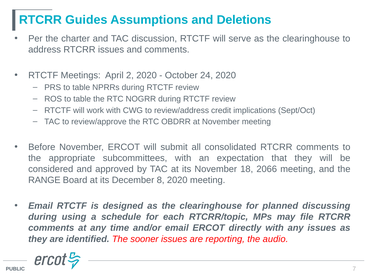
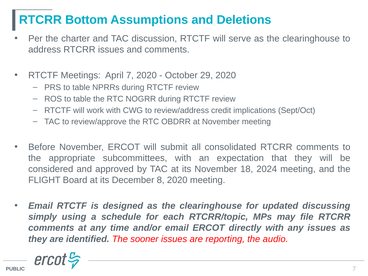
Guides: Guides -> Bottom (86, 20)
April 2: 2 -> 7 (130, 75)
24: 24 -> 29 (207, 75)
2066: 2066 -> 2024 (267, 169)
RANGE: RANGE -> FLIGHT (44, 180)
planned: planned -> updated (280, 206)
during: during -> simply (43, 217)
